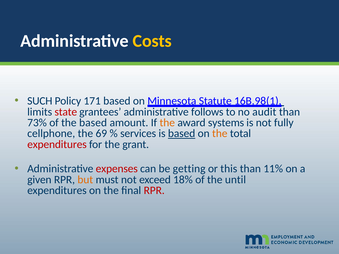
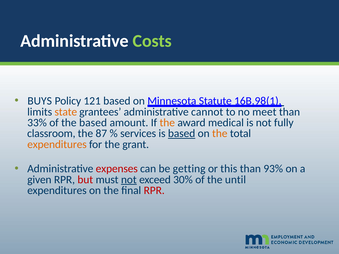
Costs colour: yellow -> light green (152, 41)
SUCH: SUCH -> BUYS (40, 101)
171: 171 -> 121 (92, 101)
state colour: red -> orange (66, 112)
follows: follows -> cannot (207, 112)
audit: audit -> meet (264, 112)
73%: 73% -> 33% (37, 123)
systems: systems -> medical (226, 123)
cellphone: cellphone -> classroom (51, 134)
69: 69 -> 87 (101, 134)
expenditures colour: red -> orange (57, 144)
11%: 11% -> 93% (273, 169)
but colour: orange -> red (85, 180)
not underline: none -> present (129, 180)
18%: 18% -> 30% (183, 180)
